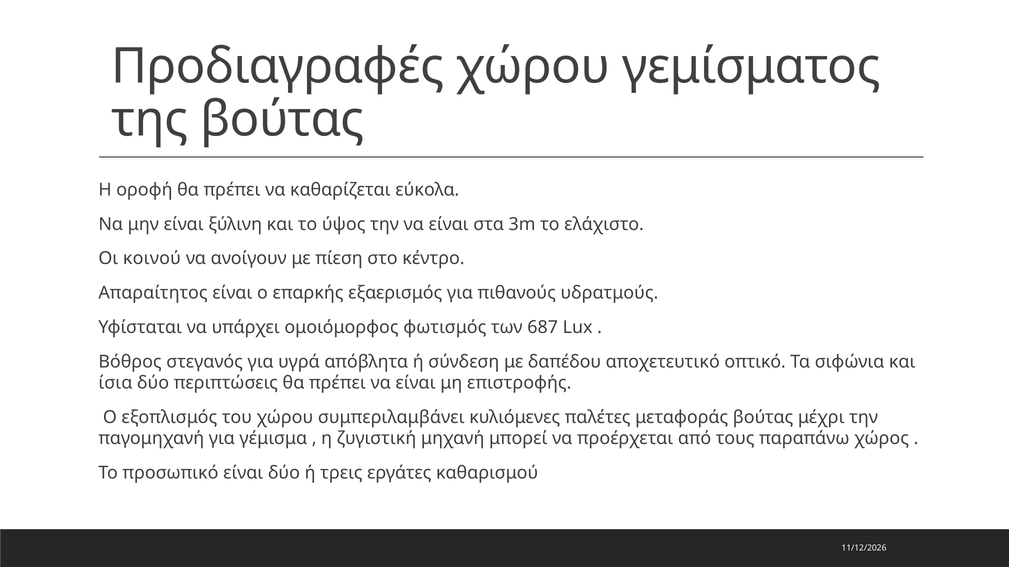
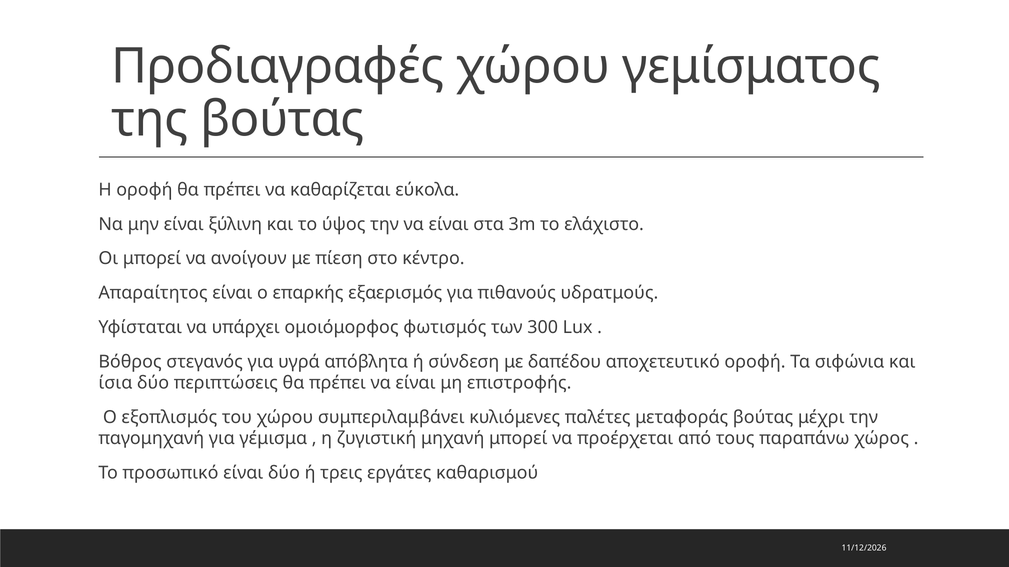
Οι κοινού: κοινού -> μπορεί (152, 259)
687: 687 -> 300 (543, 328)
αποχετευτικό οπτικό: οπτικό -> οροφή (755, 362)
